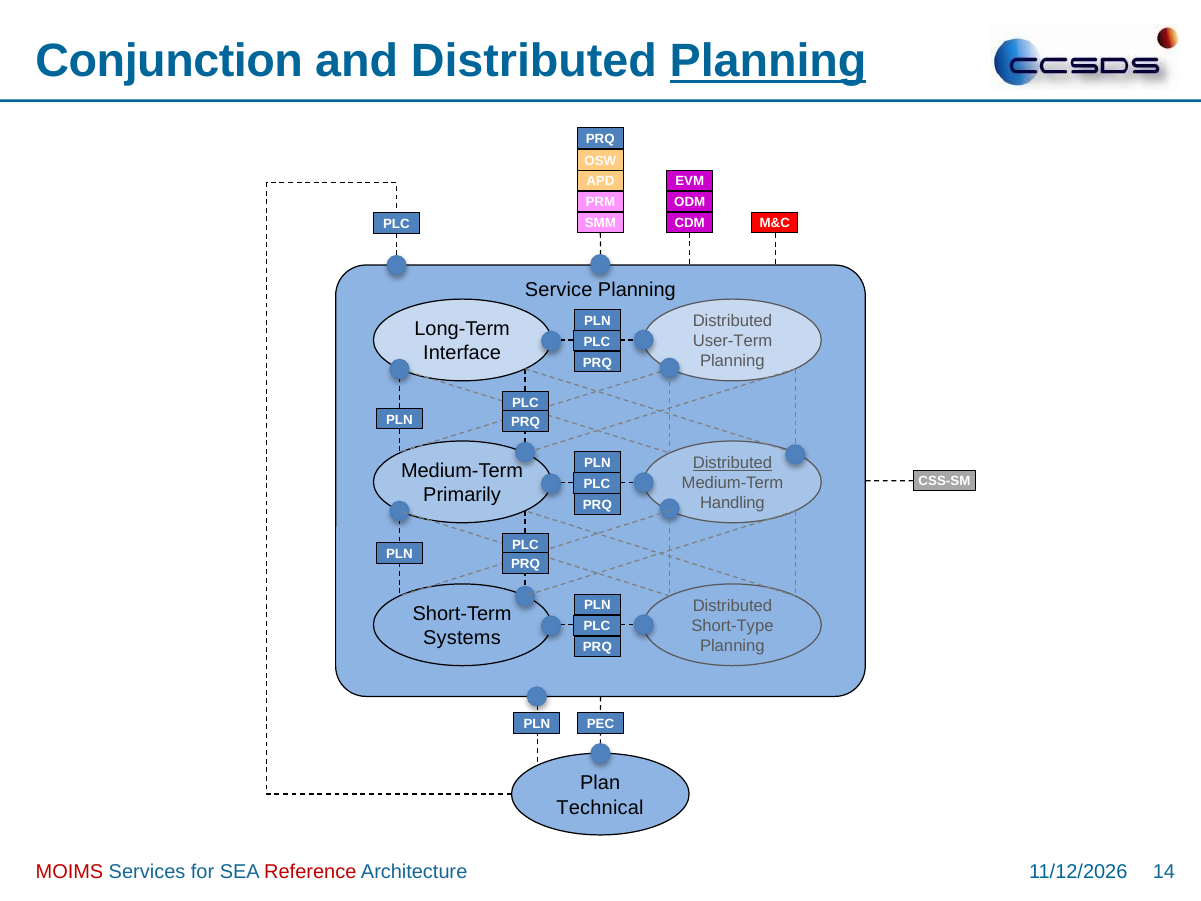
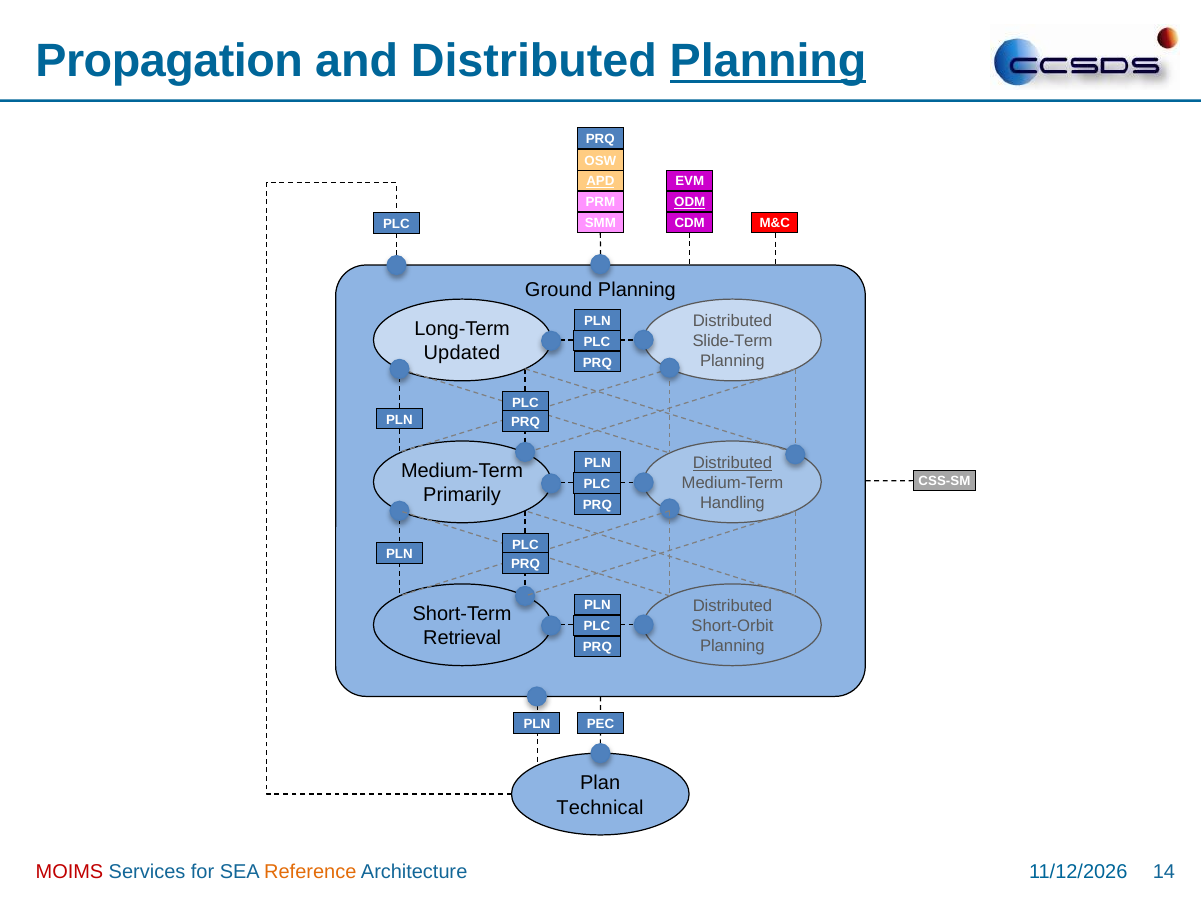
Conjunction: Conjunction -> Propagation (169, 61)
APD underline: none -> present (600, 182)
ODM underline: none -> present (690, 202)
Service: Service -> Ground (559, 290)
User-Term: User-Term -> Slide-Term (733, 341)
Interface: Interface -> Updated (462, 353)
Short-Type: Short-Type -> Short-Orbit (732, 626)
Systems: Systems -> Retrieval (462, 638)
Reference colour: red -> orange (310, 872)
